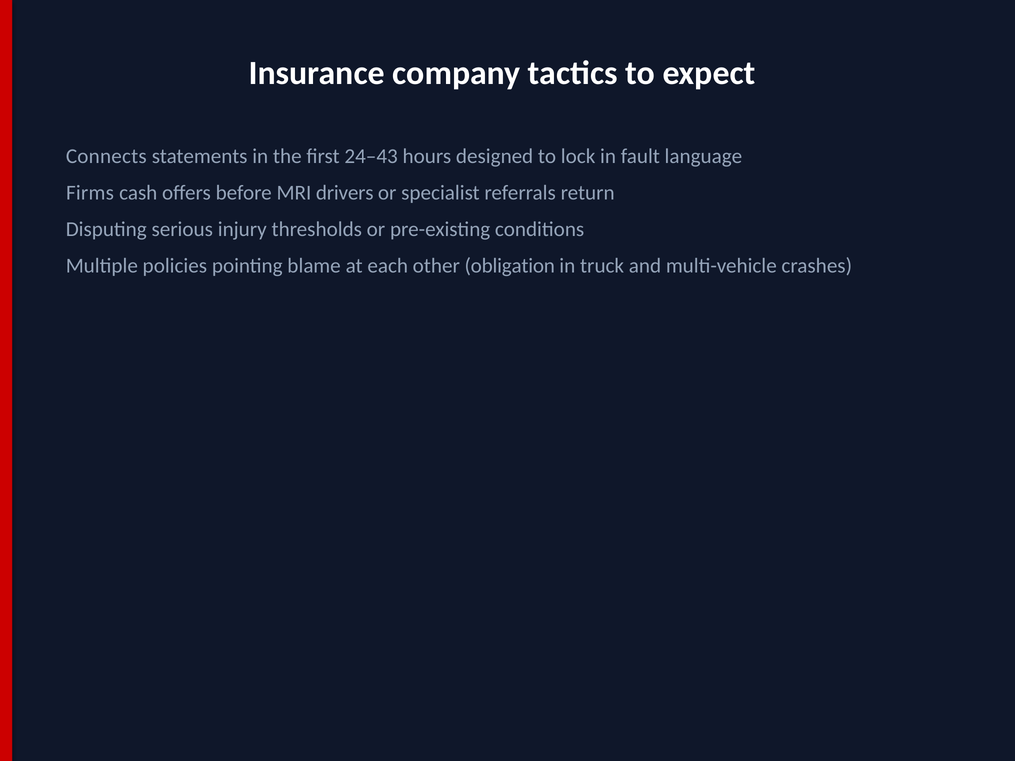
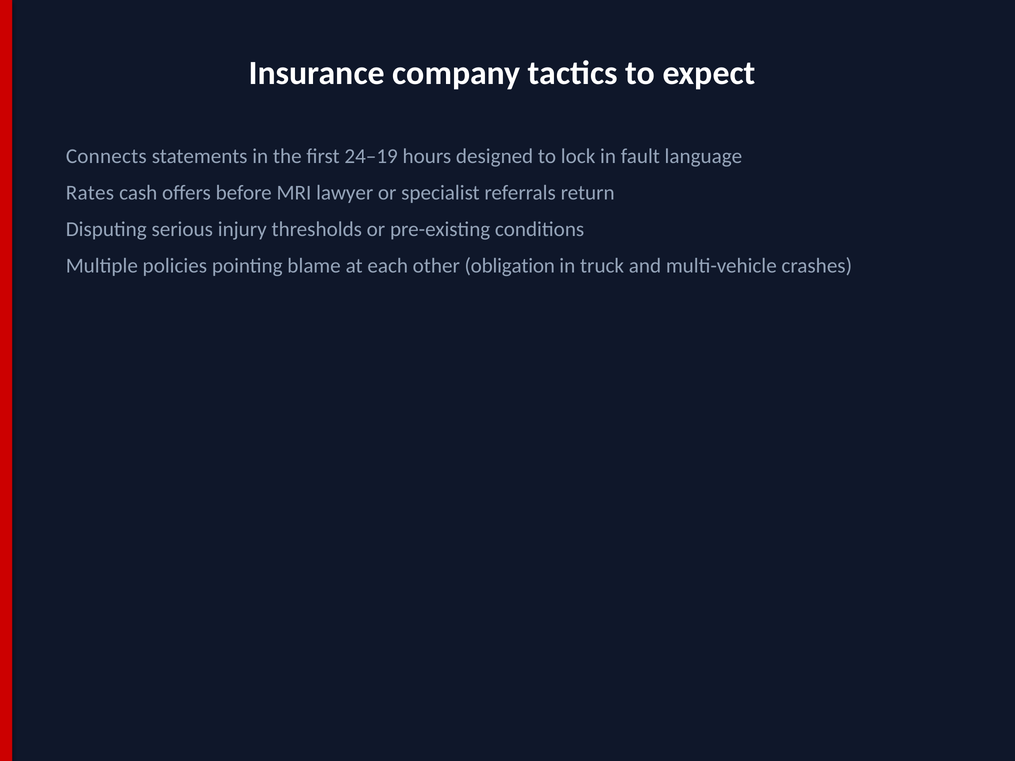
24–43: 24–43 -> 24–19 (371, 156)
Firms: Firms -> Rates (90, 193)
drivers: drivers -> lawyer (345, 193)
